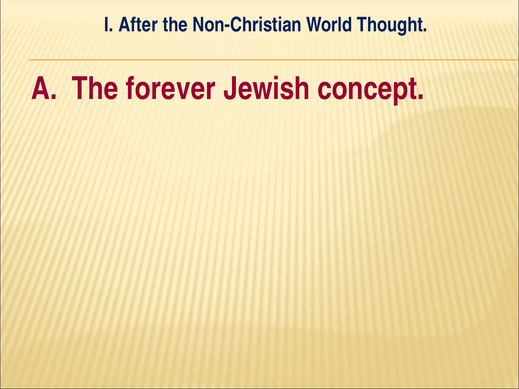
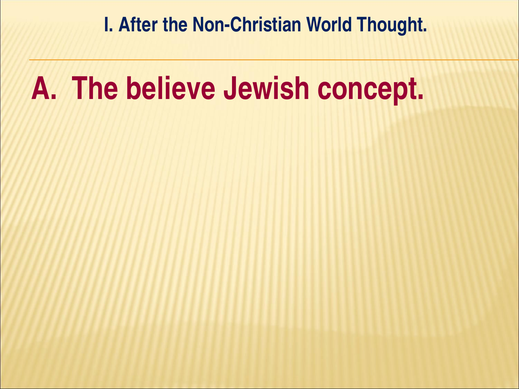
forever: forever -> believe (171, 89)
